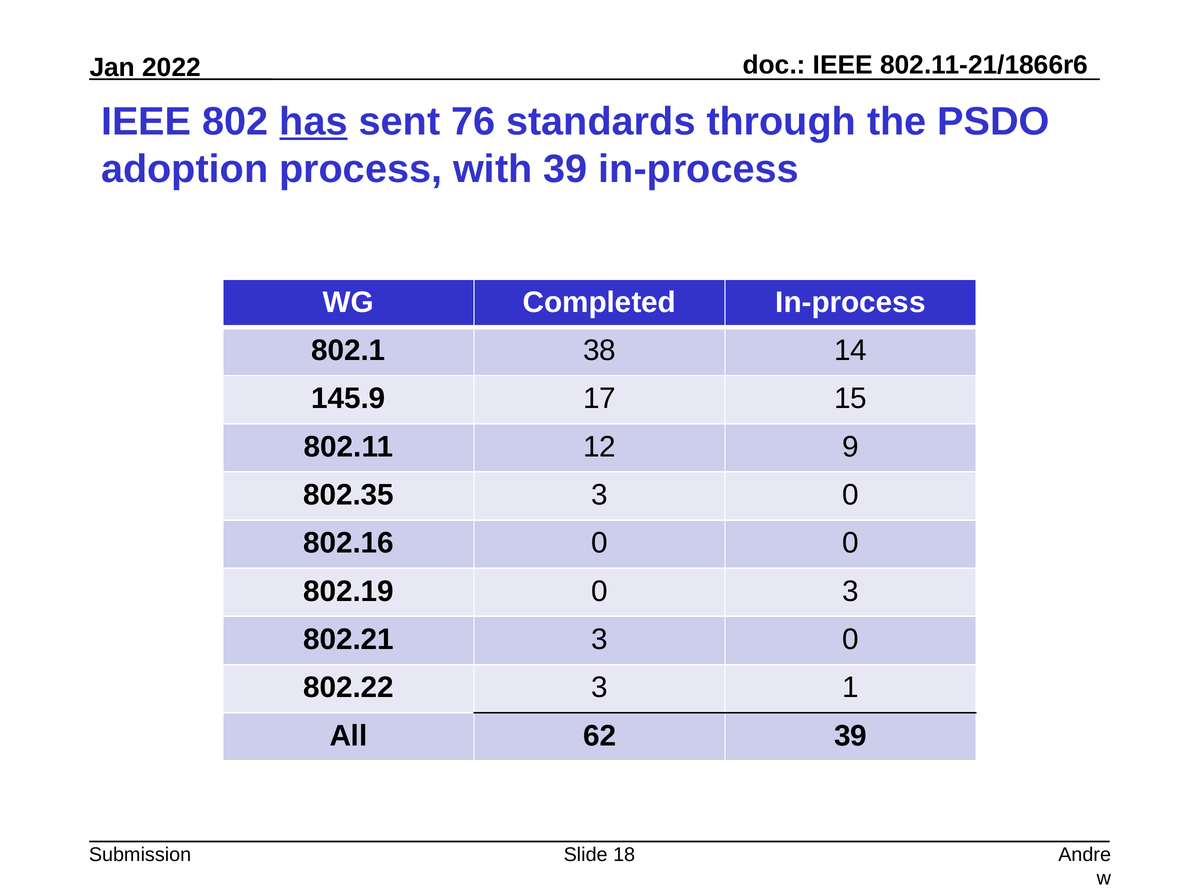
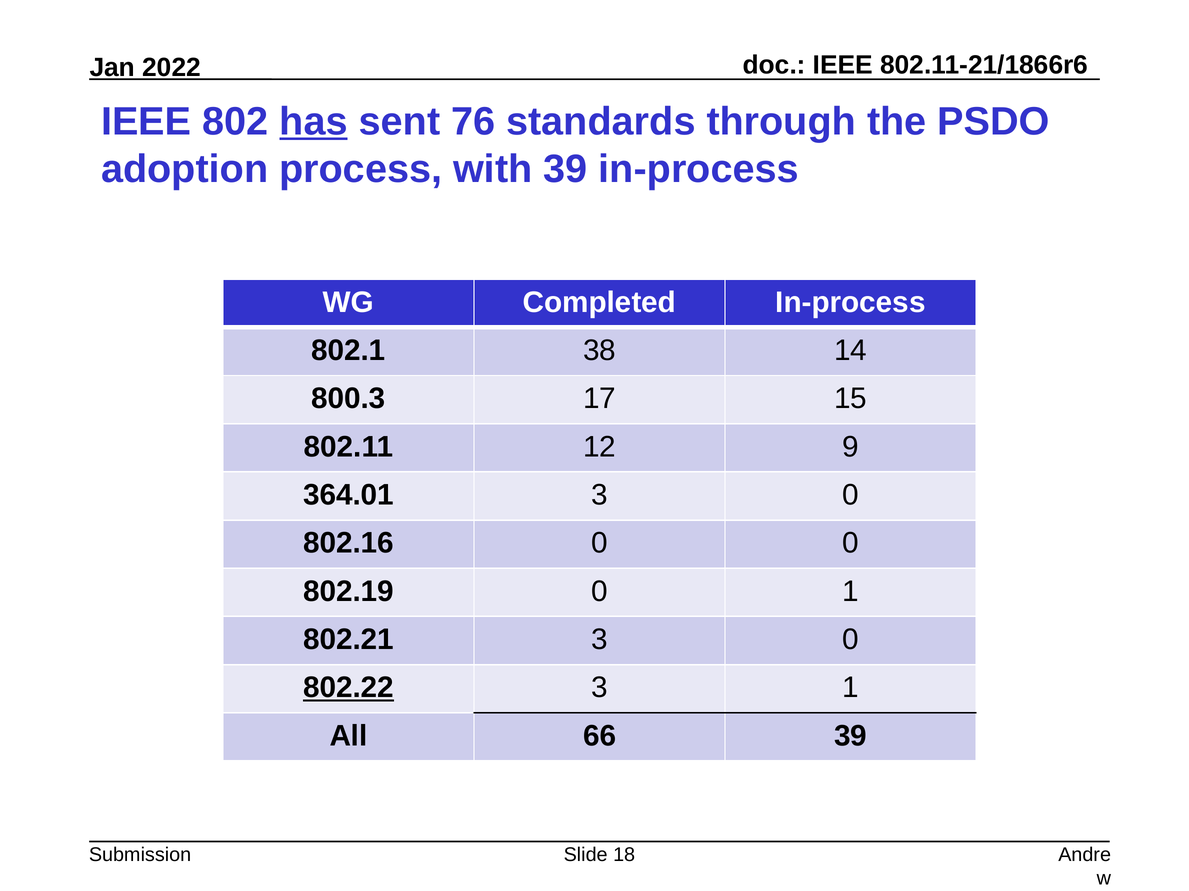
145.9: 145.9 -> 800.3 (348, 399)
802.35: 802.35 -> 364.01 (349, 495)
0 3: 3 -> 1 (851, 592)
802.22 underline: none -> present (349, 688)
62: 62 -> 66 (600, 736)
